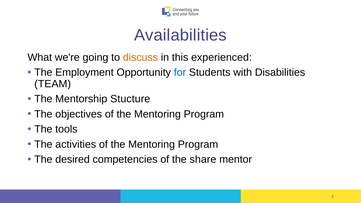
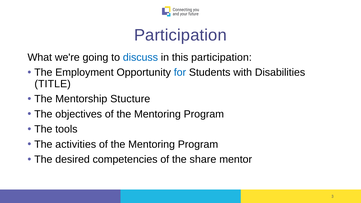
Availabilities: Availabilities -> Participation (180, 35)
discuss colour: orange -> blue (140, 57)
this experienced: experienced -> participation (221, 57)
TEAM: TEAM -> TITLE (53, 84)
